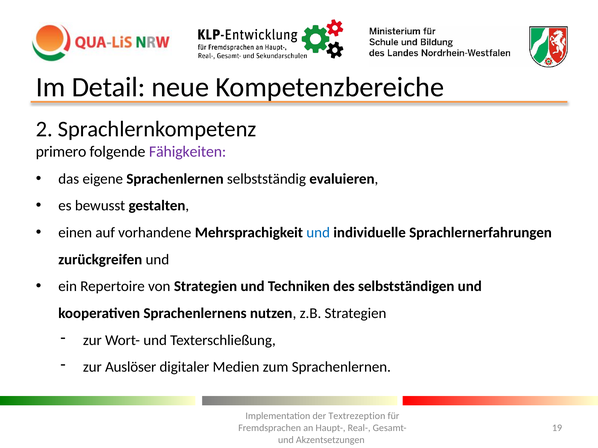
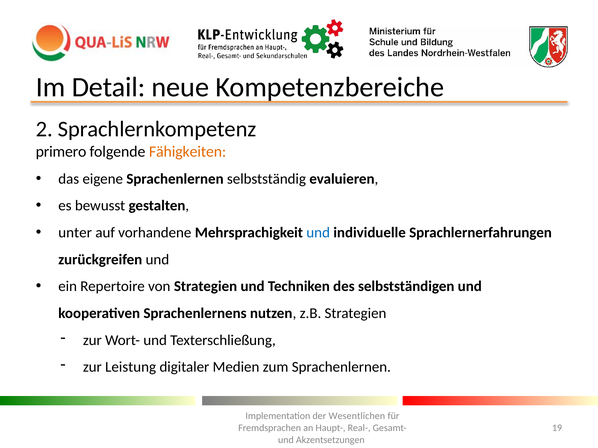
Fähigkeiten colour: purple -> orange (188, 152)
einen: einen -> unter (75, 233)
Auslöser: Auslöser -> Leistung (131, 367)
Textrezeption: Textrezeption -> Wesentlichen (357, 416)
